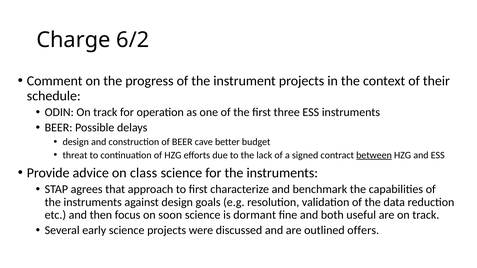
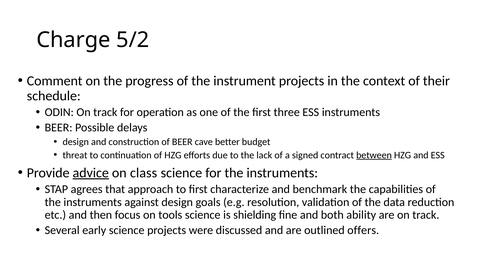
6/2: 6/2 -> 5/2 (133, 40)
advice underline: none -> present (91, 173)
soon: soon -> tools (170, 215)
dormant: dormant -> shielding (255, 215)
useful: useful -> ability (361, 215)
